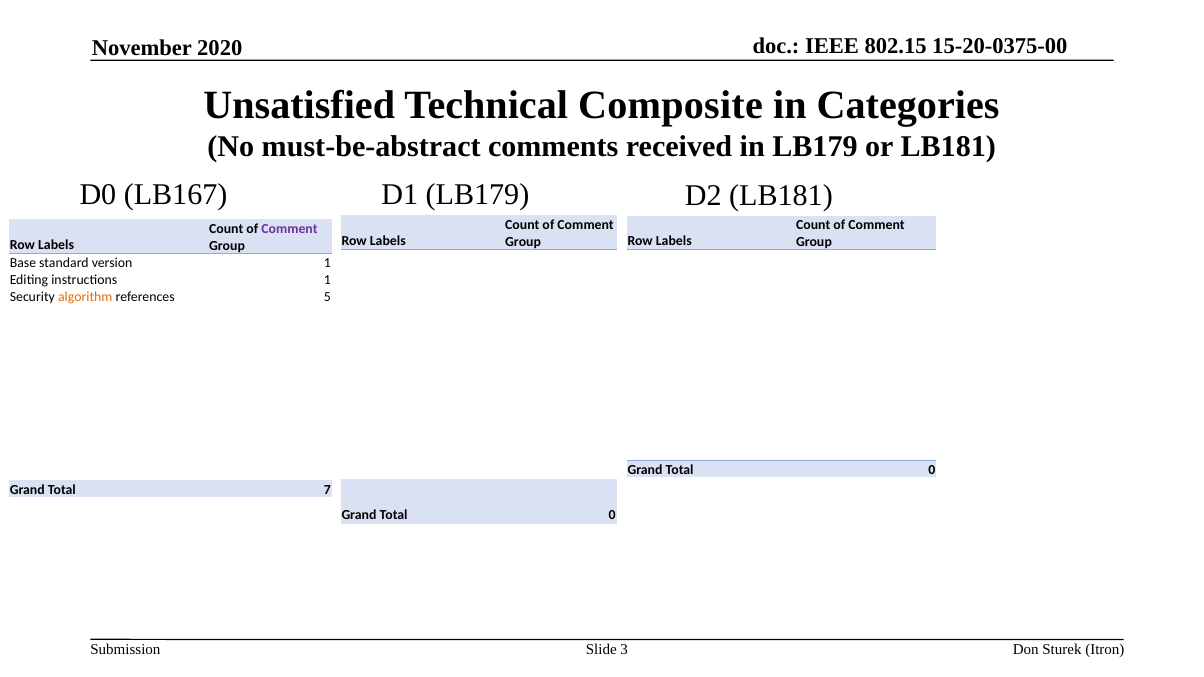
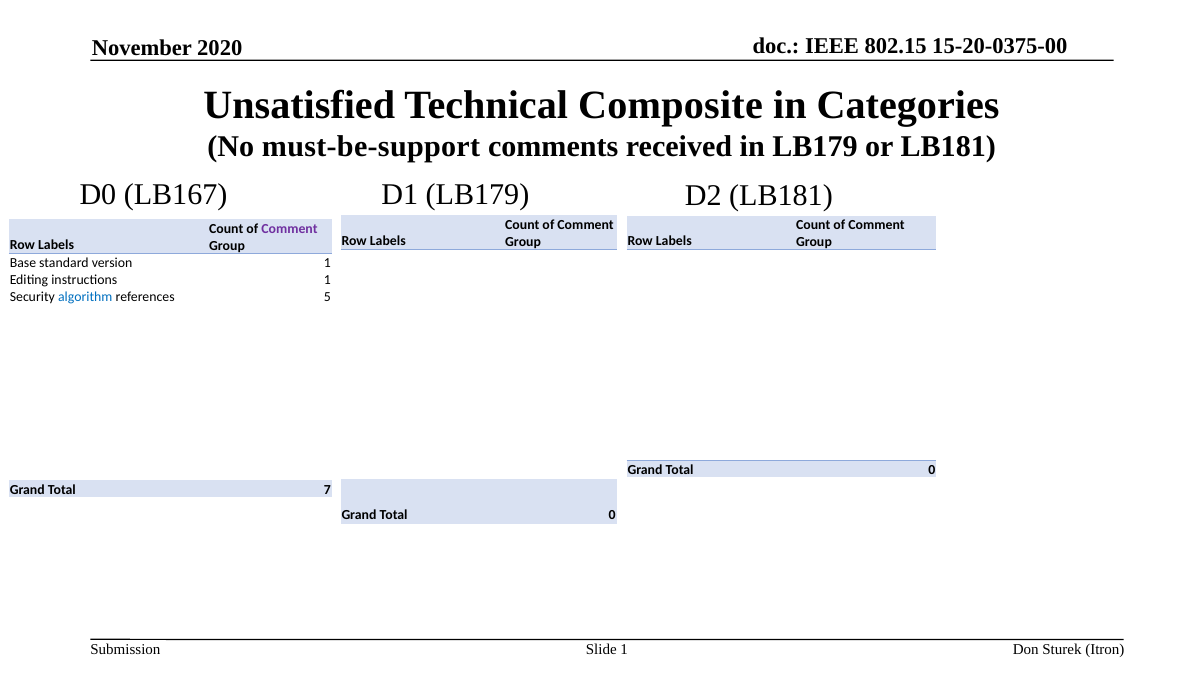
must-be-abstract: must-be-abstract -> must-be-support (371, 146)
algorithm colour: orange -> blue (85, 297)
Slide 3: 3 -> 1 (624, 650)
